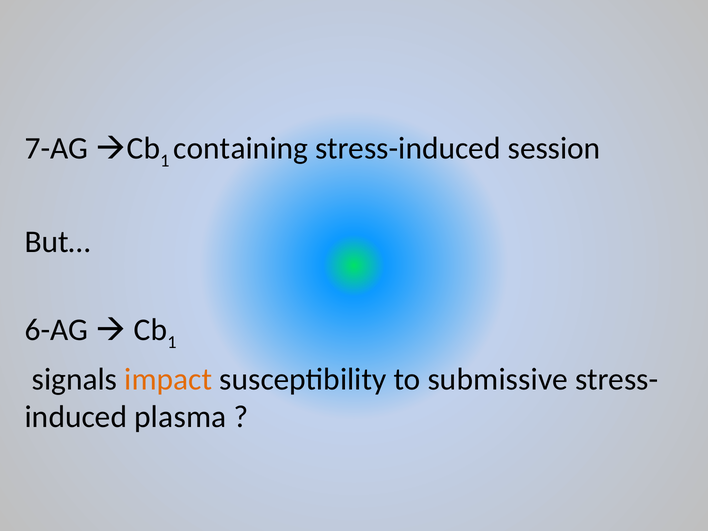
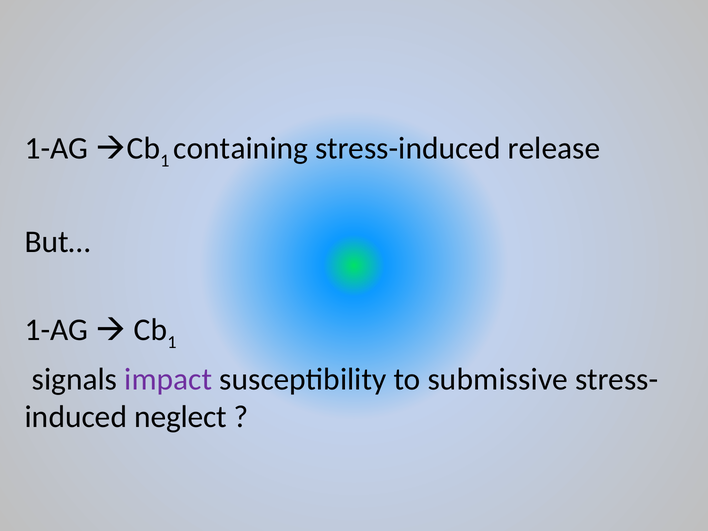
7-AG: 7-AG -> 1-AG (56, 149)
session: session -> release (554, 149)
6-AG: 6-AG -> 1-AG (56, 330)
impact colour: orange -> purple (168, 379)
plasma: plasma -> neglect (180, 417)
